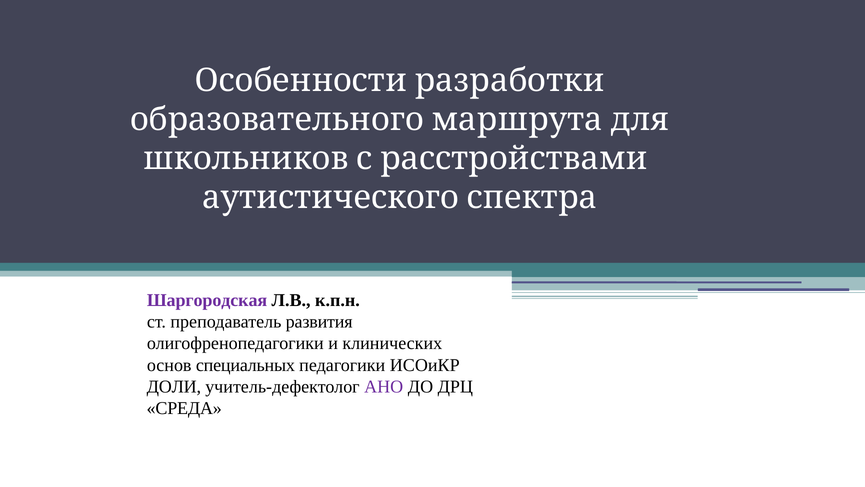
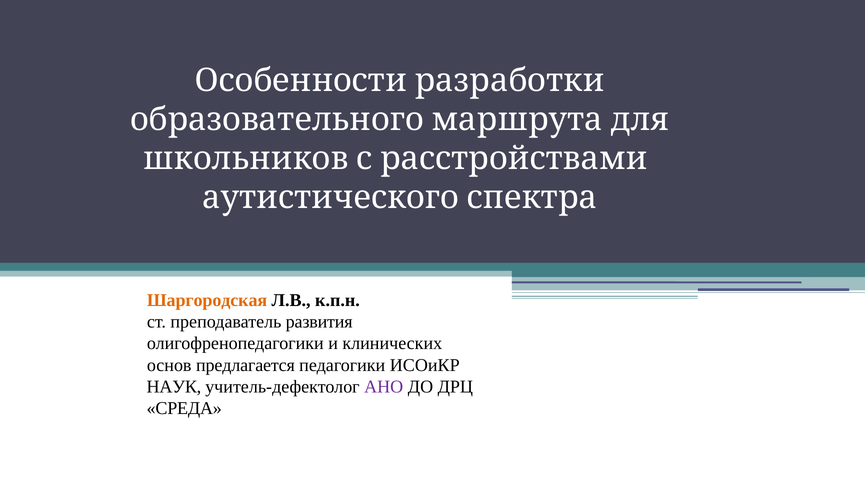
Шаргородская colour: purple -> orange (207, 300)
специальных: специальных -> предлагается (245, 365)
ДОЛИ: ДОЛИ -> НАУК (174, 386)
